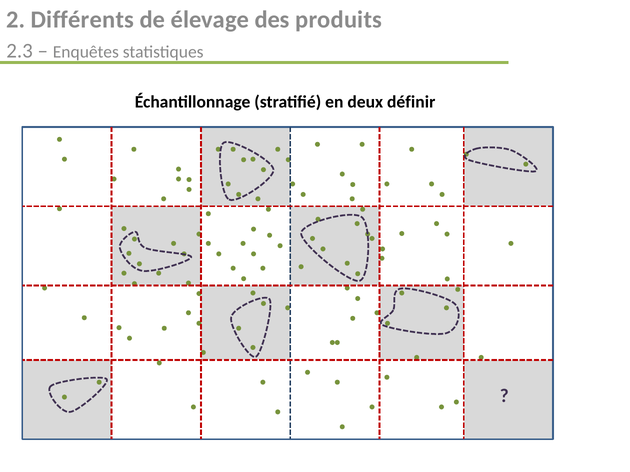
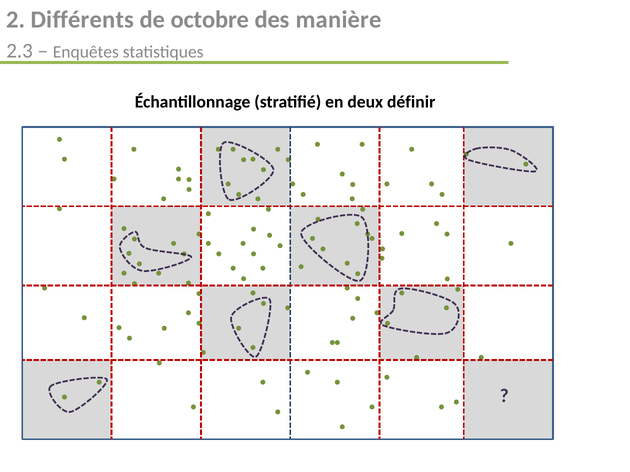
élevage: élevage -> octobre (210, 20)
produits: produits -> manière (339, 20)
